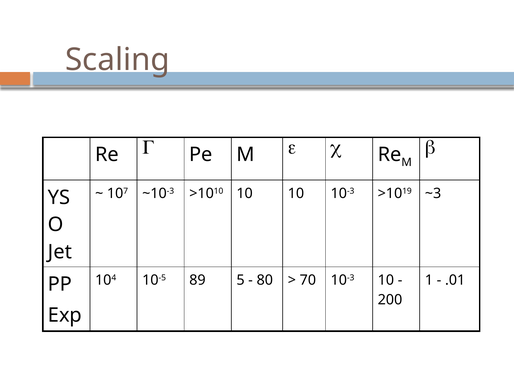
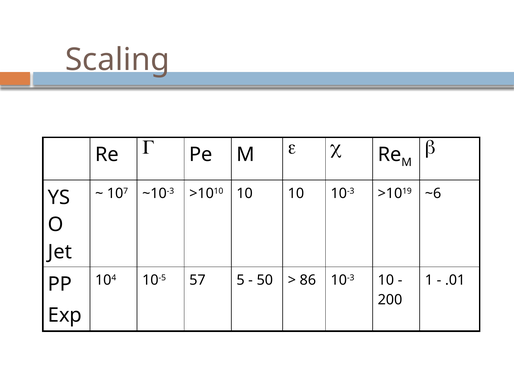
~3: ~3 -> ~6 (433, 193)
89: 89 -> 57 (197, 280)
80: 80 -> 50 (265, 280)
70: 70 -> 86 (308, 280)
